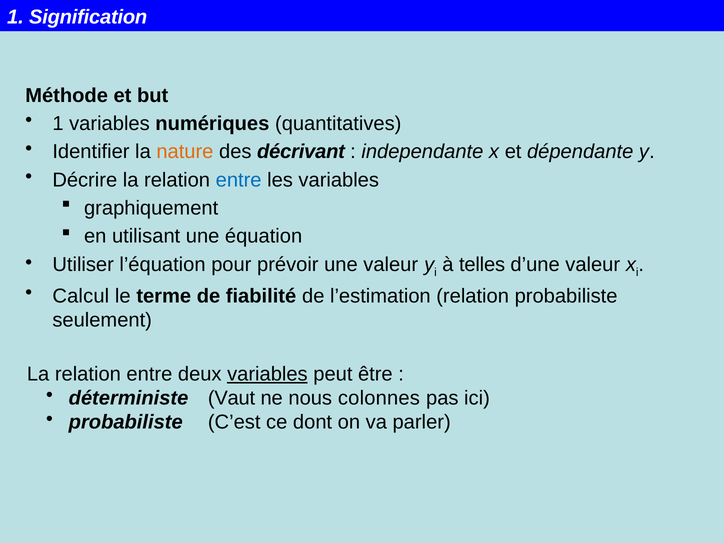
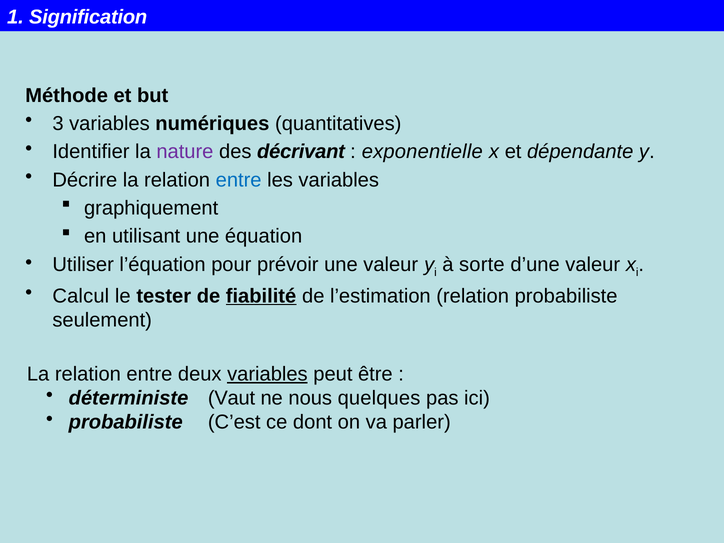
1: 1 -> 3 (58, 124)
nature colour: orange -> purple (185, 152)
independante: independante -> exponentielle (422, 152)
telles: telles -> sorte (482, 264)
terme: terme -> tester (164, 296)
fiabilité underline: none -> present (261, 296)
colonnes: colonnes -> quelques (379, 398)
